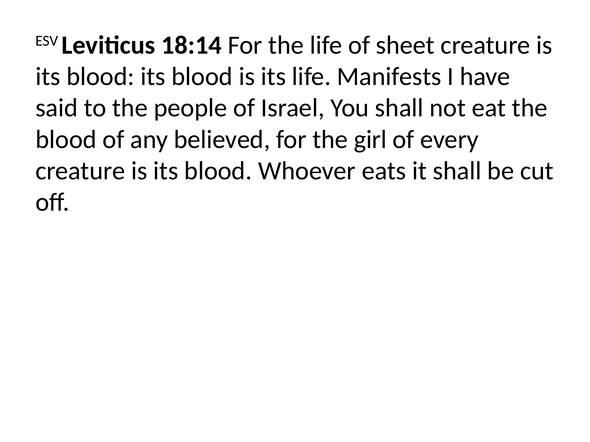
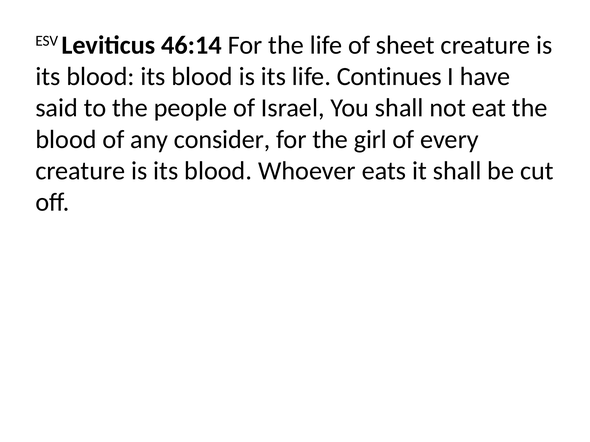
18:14: 18:14 -> 46:14 (191, 45)
Manifests: Manifests -> Continues (389, 77)
believed: believed -> consider (222, 140)
